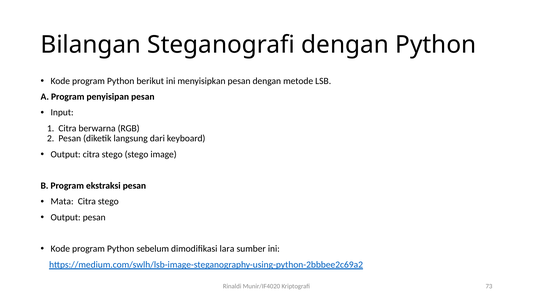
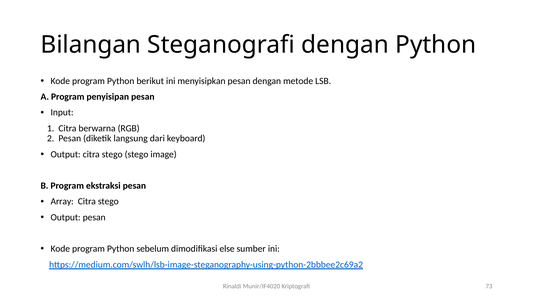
Mata: Mata -> Array (62, 201)
lara: lara -> else (227, 249)
